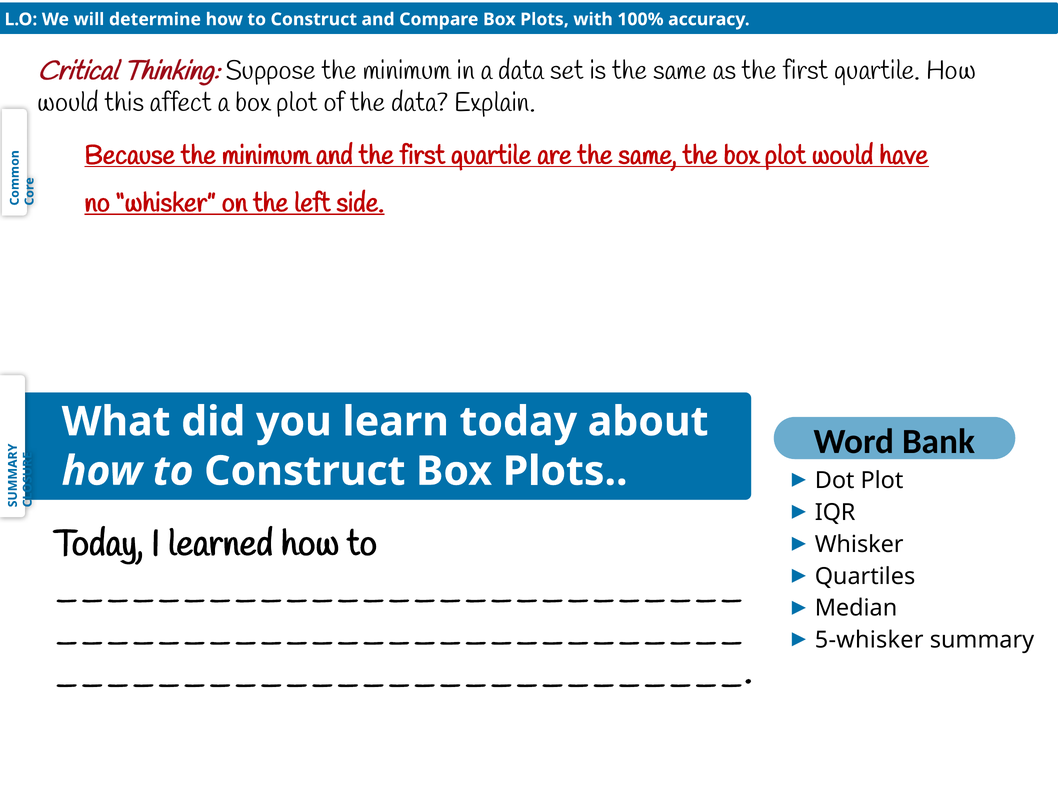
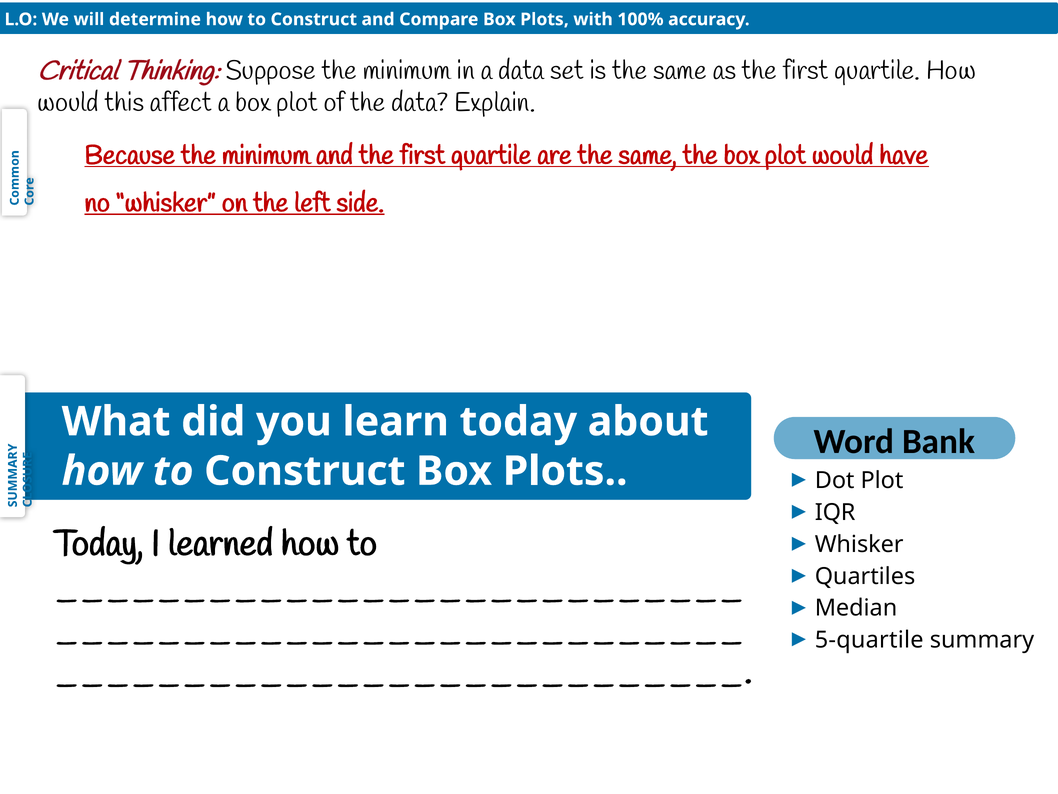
5-whisker: 5-whisker -> 5-quartile (869, 640)
